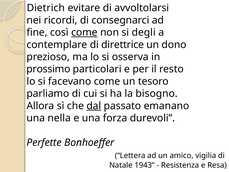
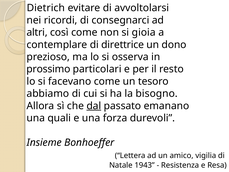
fine: fine -> altri (37, 32)
come underline: present -> none (84, 32)
degli: degli -> gioia (144, 32)
parliamo: parliamo -> abbiamo (48, 93)
nella: nella -> quali (59, 118)
Perfette: Perfette -> Insieme (44, 142)
